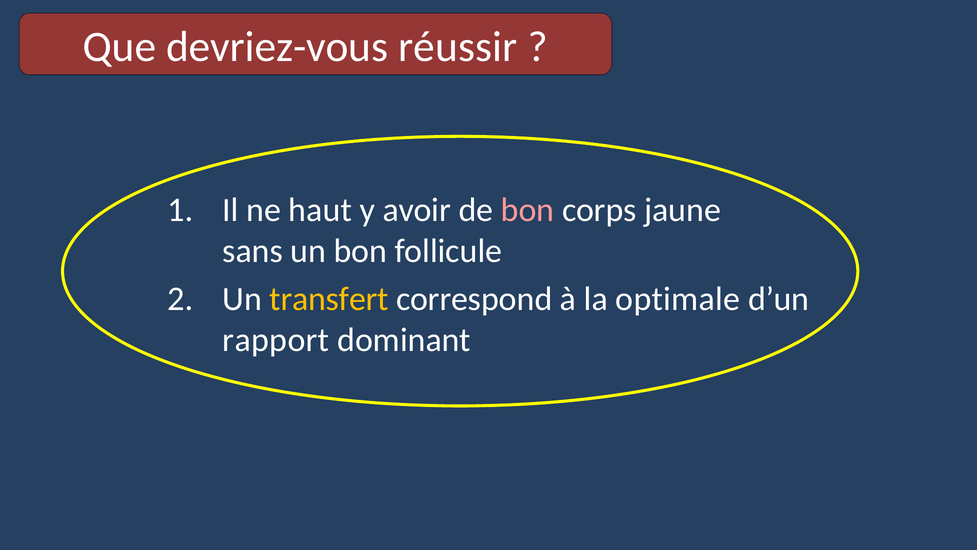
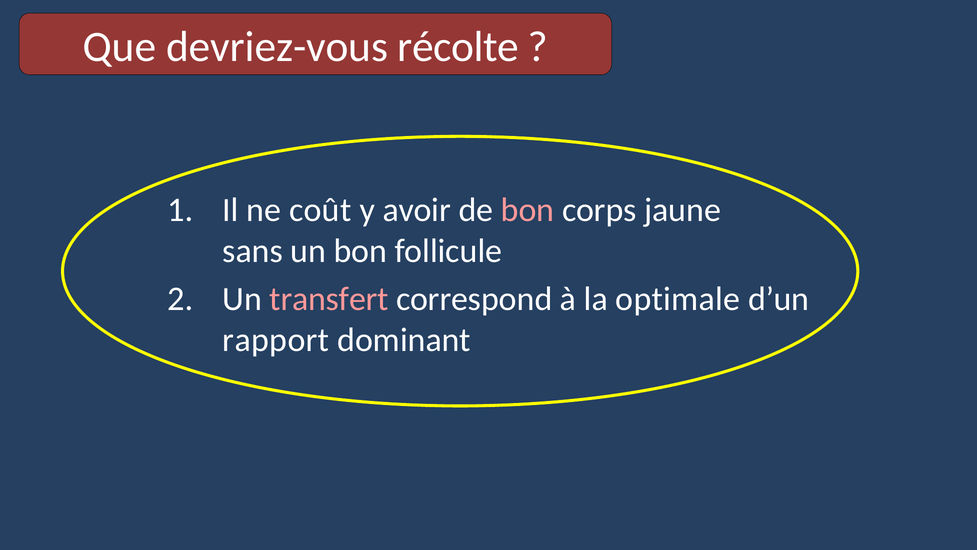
réussir: réussir -> récolte (458, 47)
haut: haut -> coût (320, 210)
transfert colour: yellow -> pink (329, 299)
